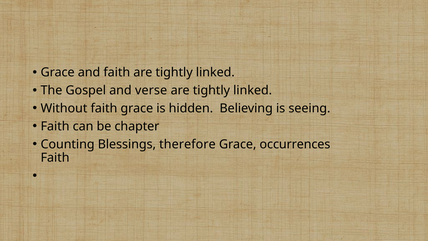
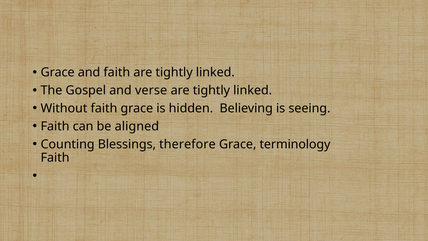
chapter: chapter -> aligned (137, 126)
occurrences: occurrences -> terminology (295, 144)
